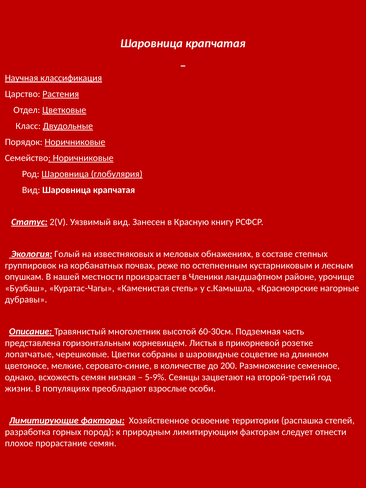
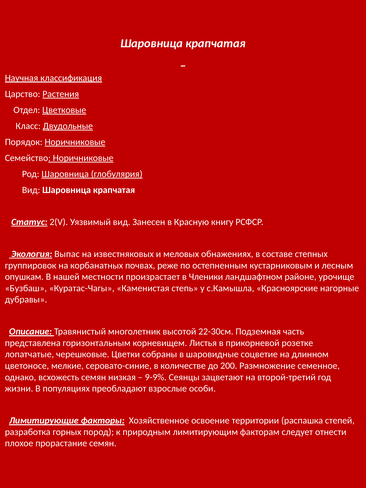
Голый: Голый -> Выпас (67, 254)
60-30см: 60-30см -> 22-30см (216, 332)
5-9%: 5-9% -> 9-9% (156, 377)
